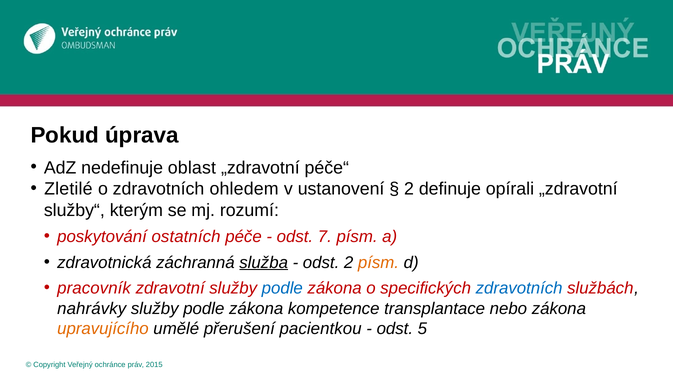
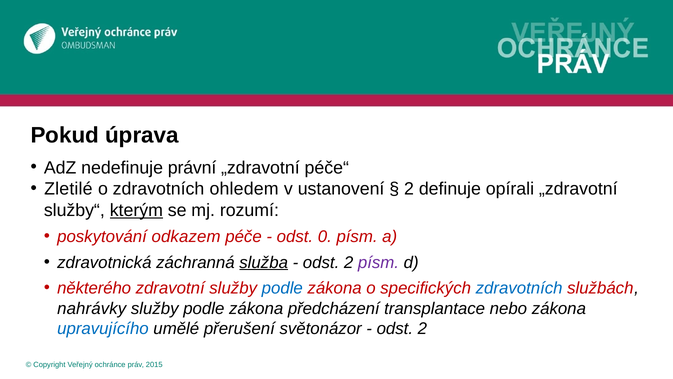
oblast: oblast -> právní (192, 167)
kterým underline: none -> present (136, 210)
ostatních: ostatních -> odkazem (186, 236)
7: 7 -> 0 (325, 236)
písm colour: orange -> purple (378, 262)
pracovník: pracovník -> některého (94, 288)
kompetence: kompetence -> předcházení (334, 308)
upravujícího colour: orange -> blue (103, 328)
pacientkou: pacientkou -> světonázor (321, 328)
5: 5 -> 2 (422, 328)
